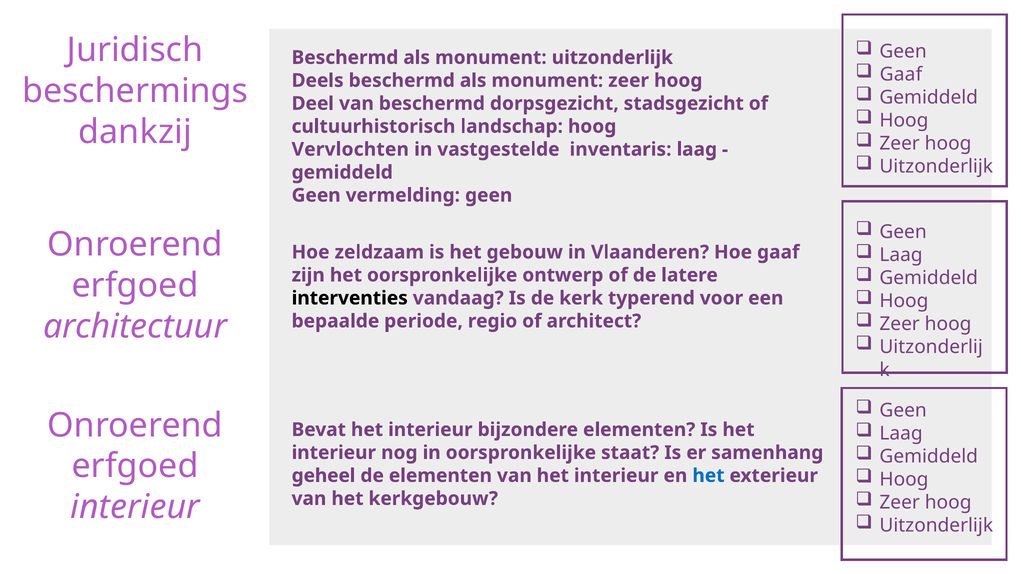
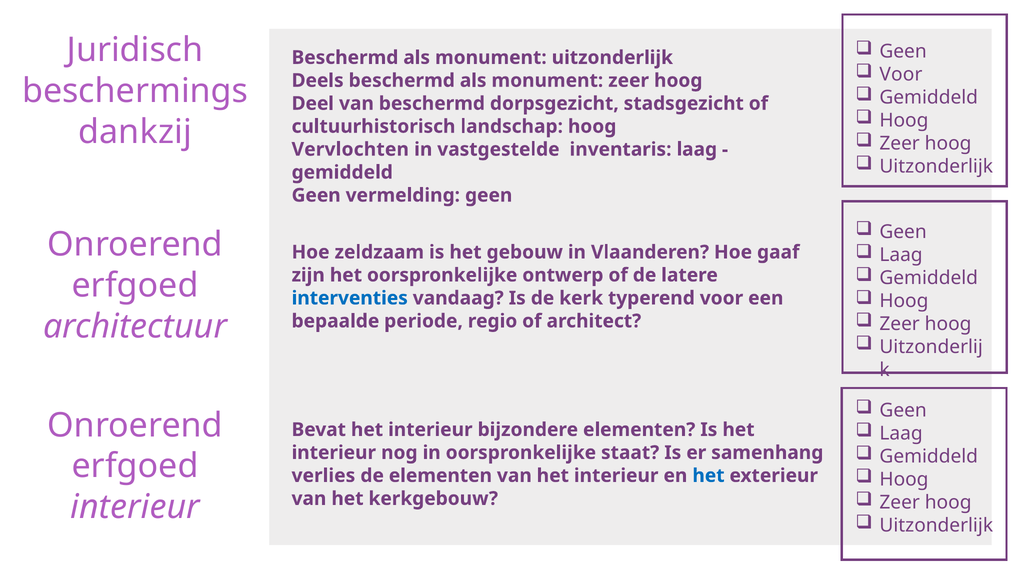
Gaaf: Gaaf -> Voor (901, 75)
interventies colour: black -> blue (350, 298)
geheel: geheel -> verlies (323, 476)
